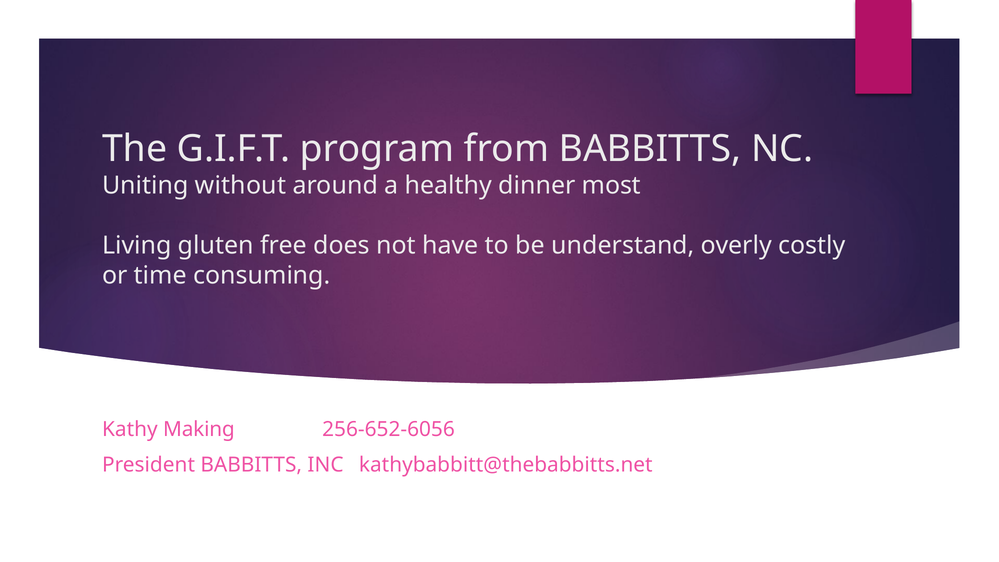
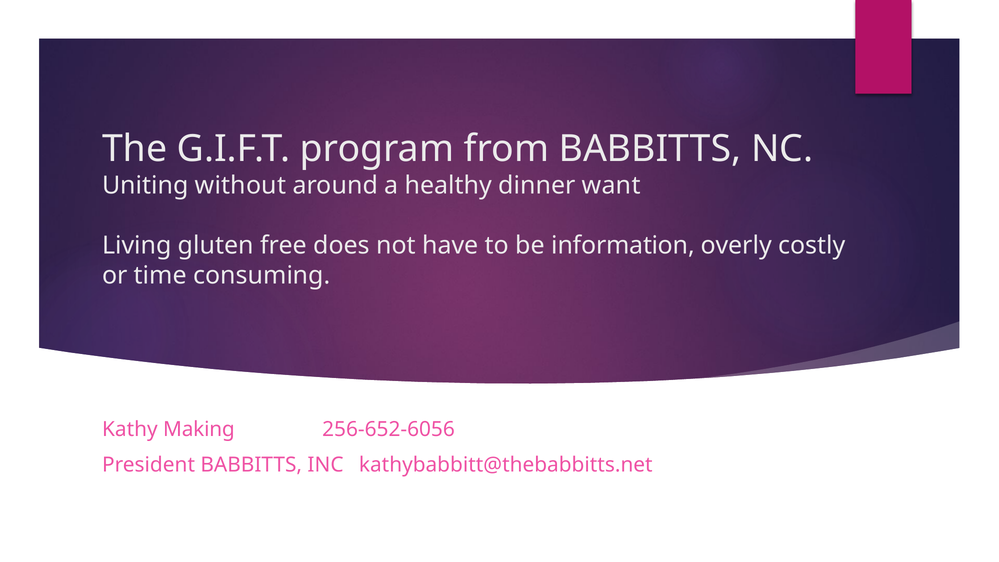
most: most -> want (611, 186)
understand: understand -> information (623, 246)
